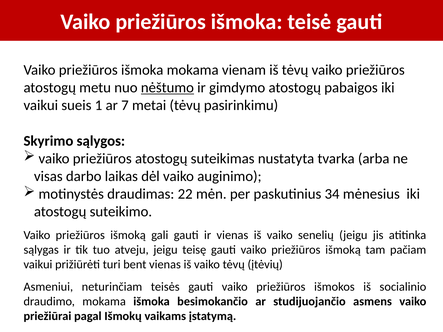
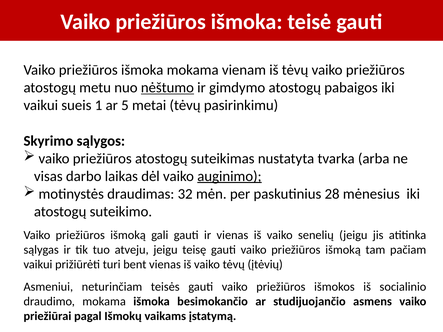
7: 7 -> 5 (125, 105)
auginimo underline: none -> present (229, 176)
22: 22 -> 32 (185, 194)
34: 34 -> 28 (332, 194)
